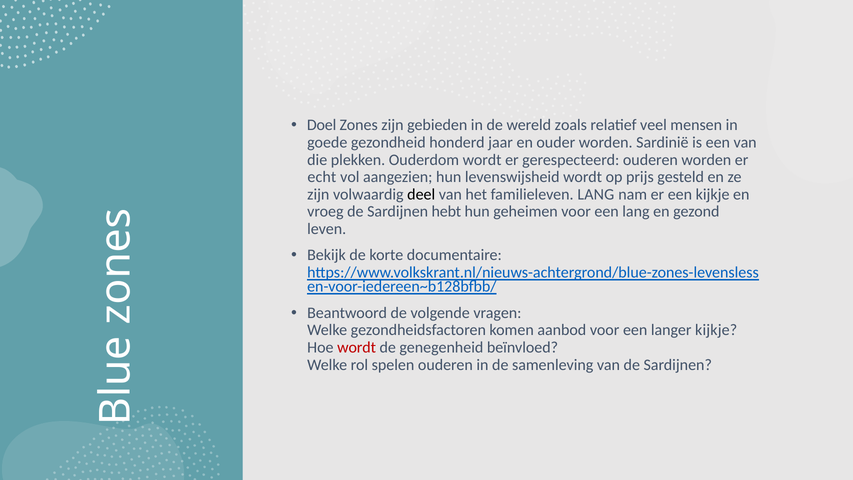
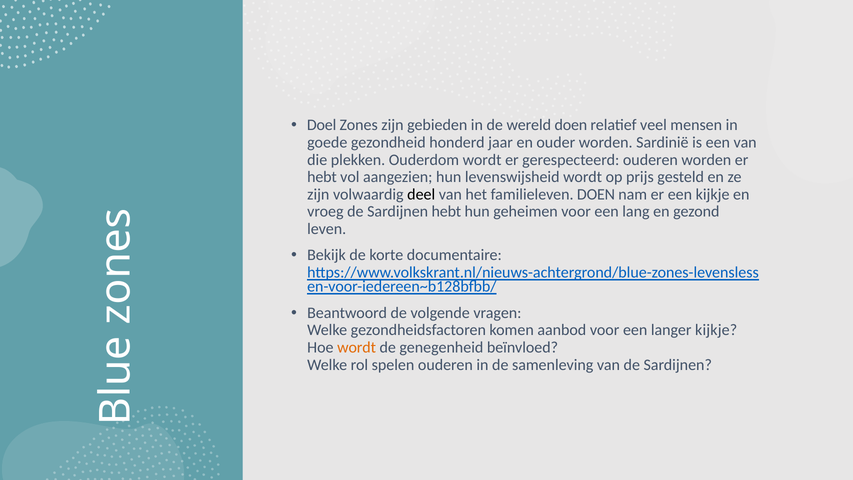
wereld zoals: zoals -> doen (571, 125)
echt: echt -> hebt (322, 177)
familieleven LANG: LANG -> DOEN (596, 194)
wordt colour: red -> orange (357, 347)
